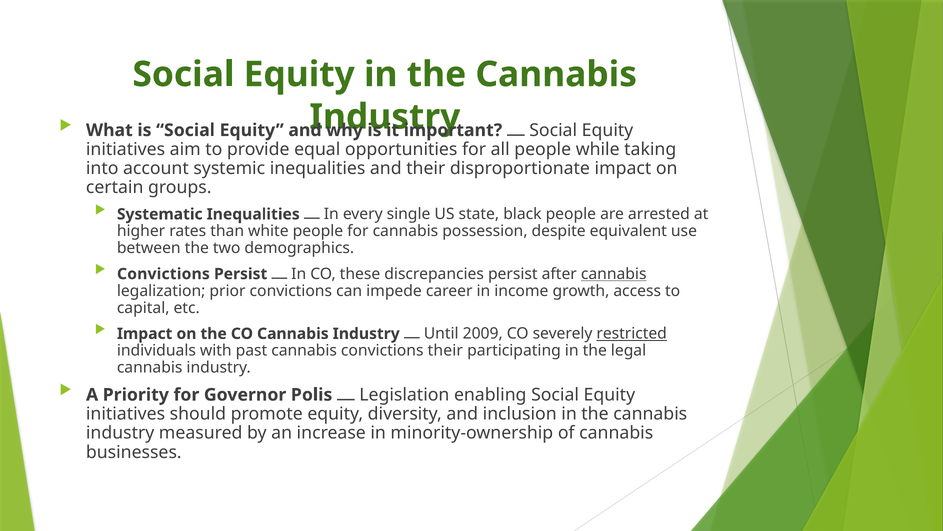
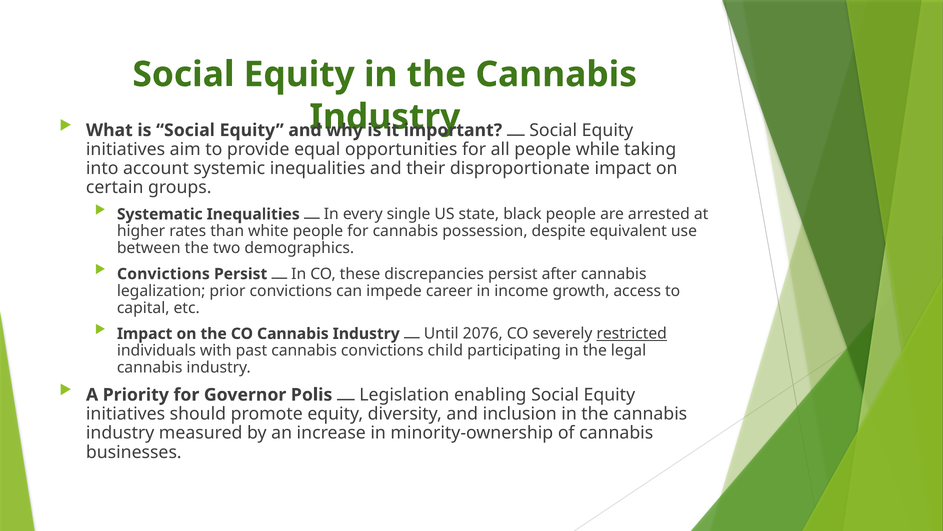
cannabis underline: present -> none (614, 274)
2009: 2009 -> 2076 (483, 333)
convictions their: their -> child (445, 350)
